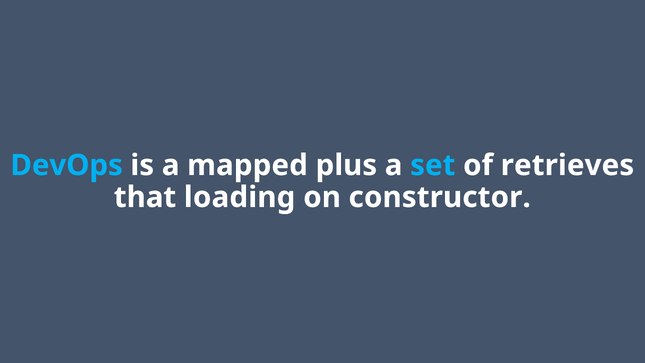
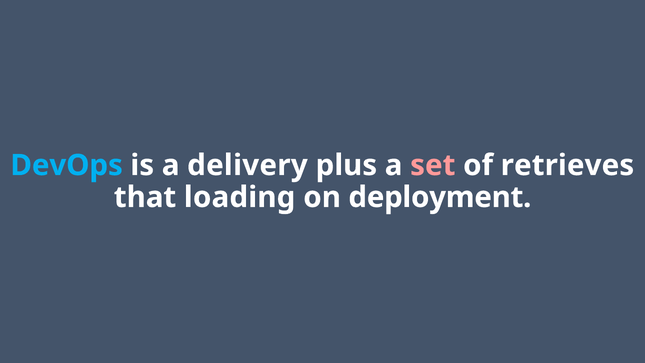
mapped: mapped -> delivery (247, 165)
set colour: light blue -> pink (433, 165)
constructor: constructor -> deployment (440, 197)
